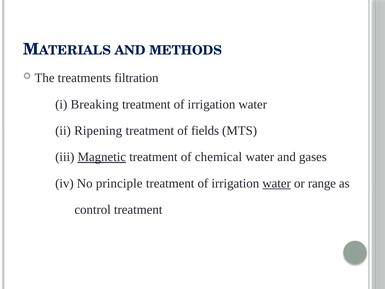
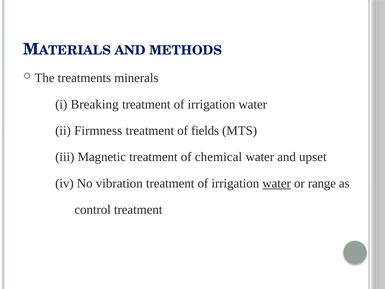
filtration: filtration -> minerals (136, 78)
Ripening: Ripening -> Firmness (98, 131)
Magnetic underline: present -> none (102, 157)
gases: gases -> upset (313, 157)
principle: principle -> vibration (119, 183)
